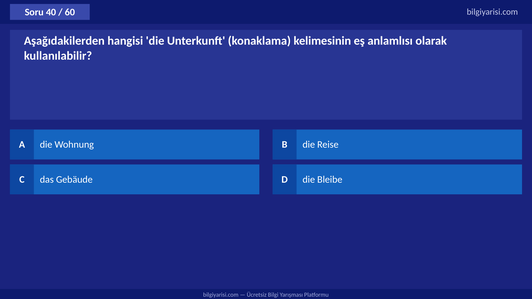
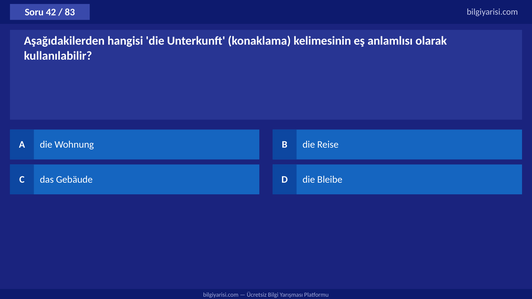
40: 40 -> 42 (51, 12)
60: 60 -> 83 (70, 12)
